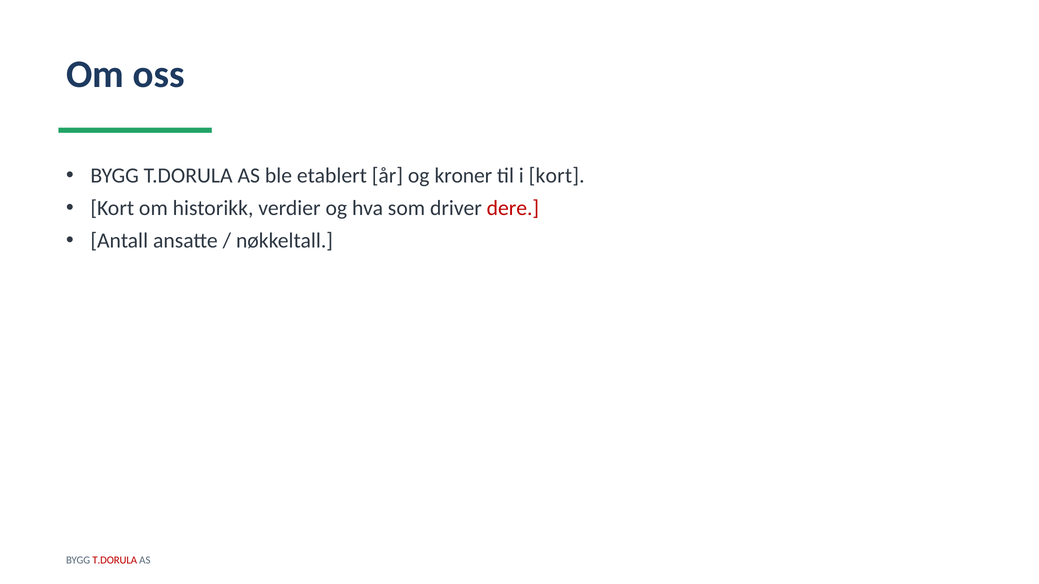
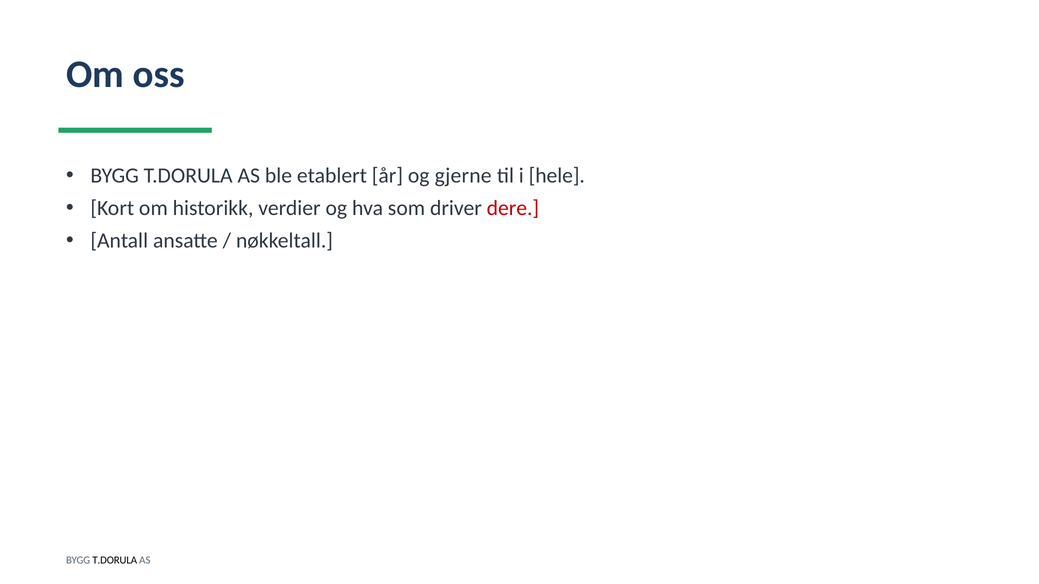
kroner: kroner -> gjerne (463, 176)
i kort: kort -> hele (557, 176)
T.DORULA colour: red -> black (115, 561)
